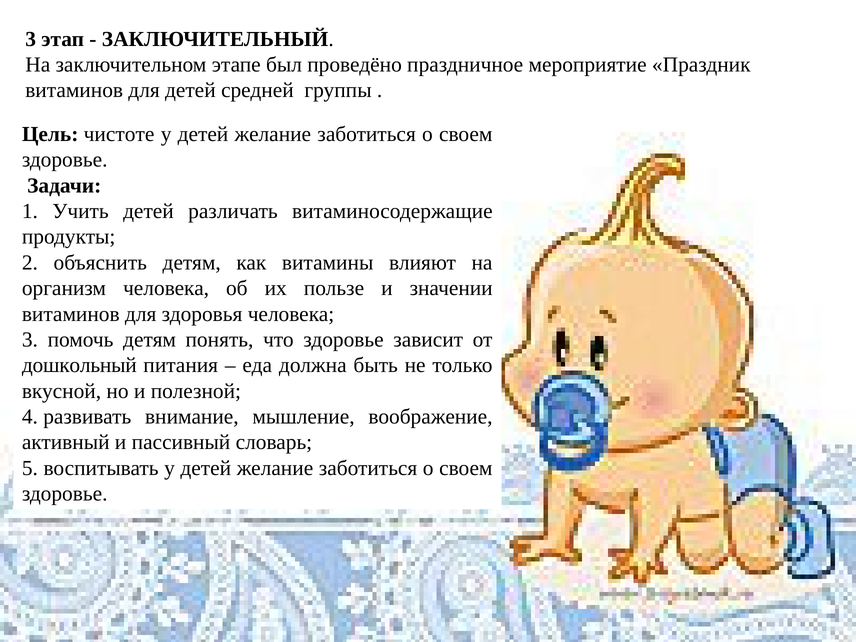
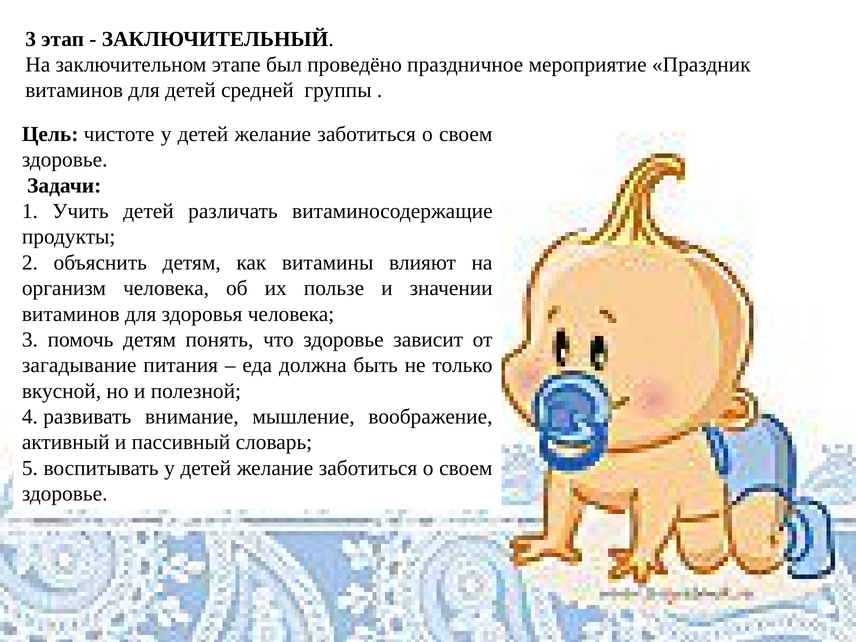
дошкольный: дошкольный -> загадывание (79, 365)
